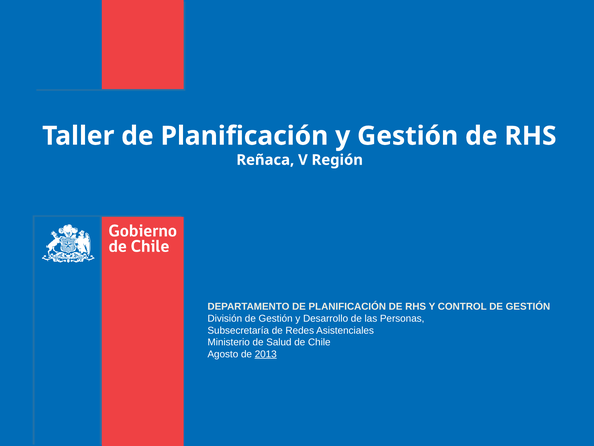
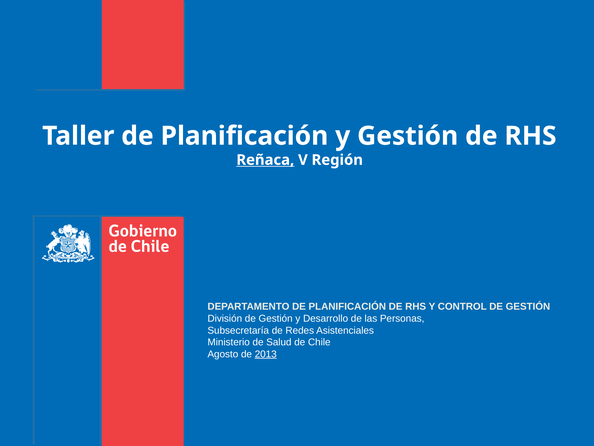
Reñaca underline: none -> present (265, 160)
